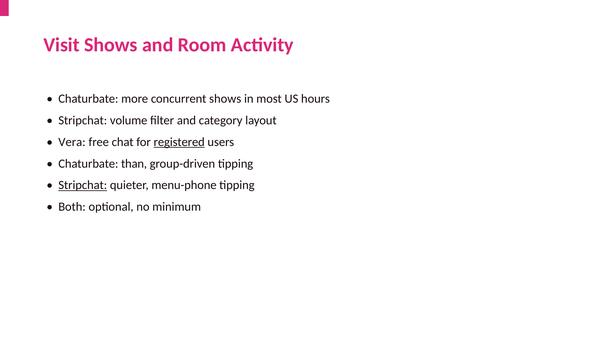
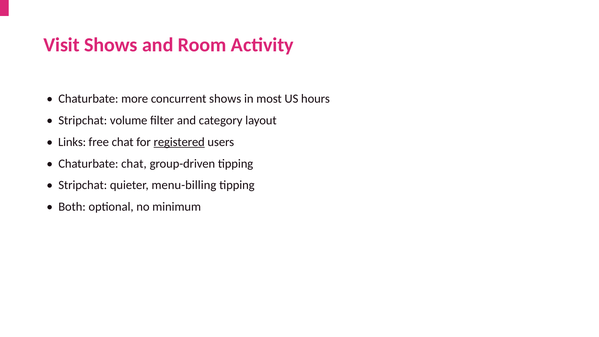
Vera: Vera -> Links (72, 142)
Chaturbate than: than -> chat (134, 164)
Stripchat underline: present -> none (83, 185)
menu-phone: menu-phone -> menu-billing (184, 185)
